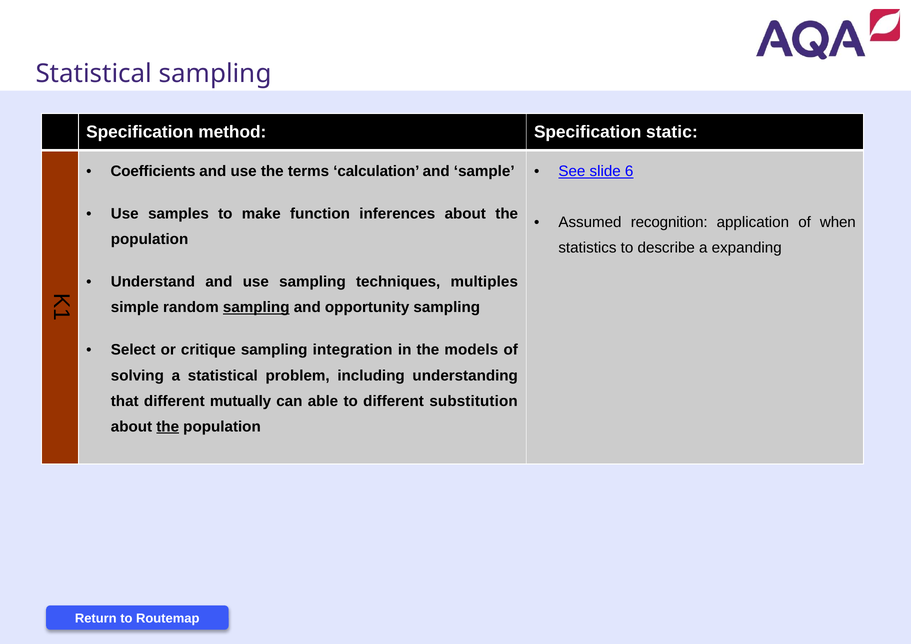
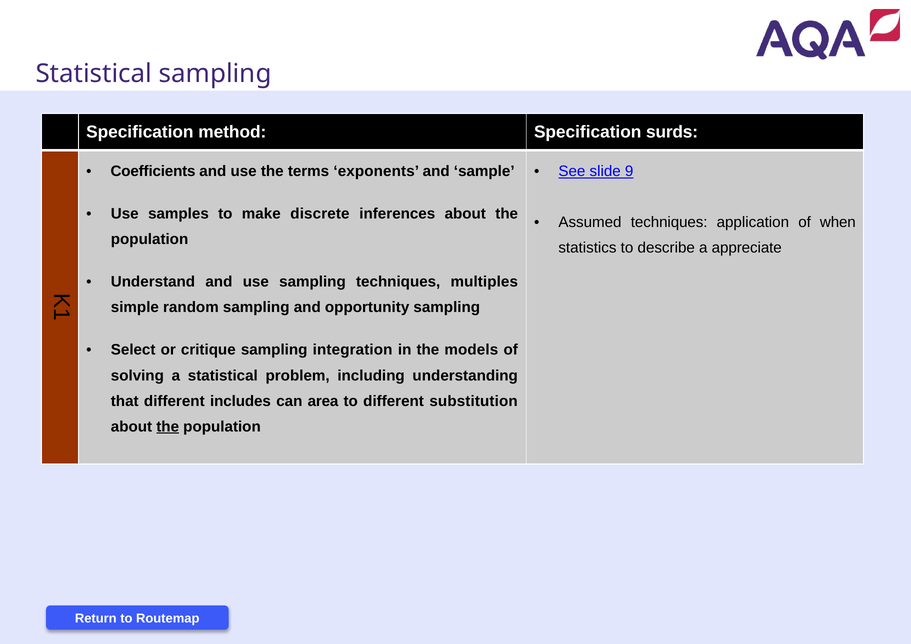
static: static -> surds (672, 132)
calculation: calculation -> exponents (376, 171)
6: 6 -> 9 (629, 171)
function: function -> discrete (320, 214)
Assumed recognition: recognition -> techniques (669, 223)
expanding: expanding -> appreciate (747, 248)
sampling underline: present -> none (256, 308)
mutually: mutually -> includes (240, 401)
able: able -> area (323, 401)
